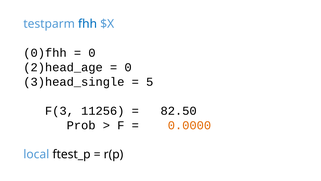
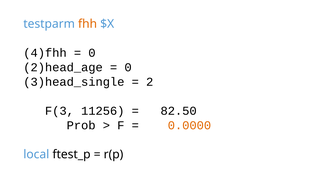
fhh colour: blue -> orange (88, 24)
0)fhh: 0)fhh -> 4)fhh (45, 53)
5: 5 -> 2 (150, 82)
